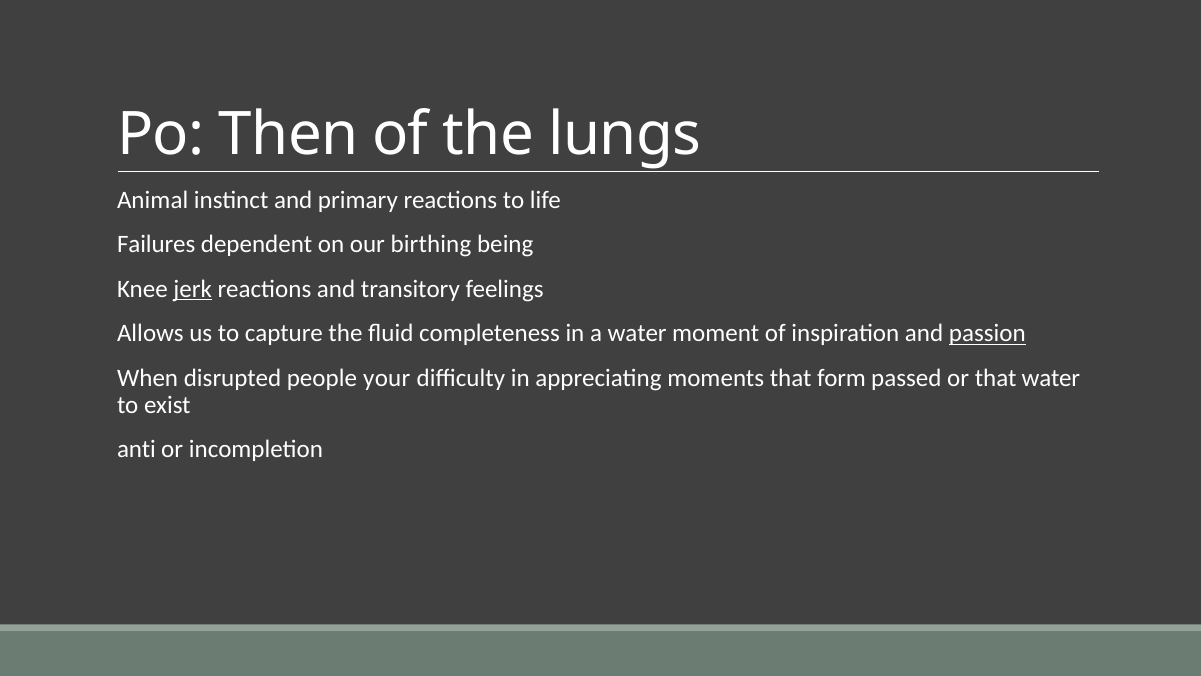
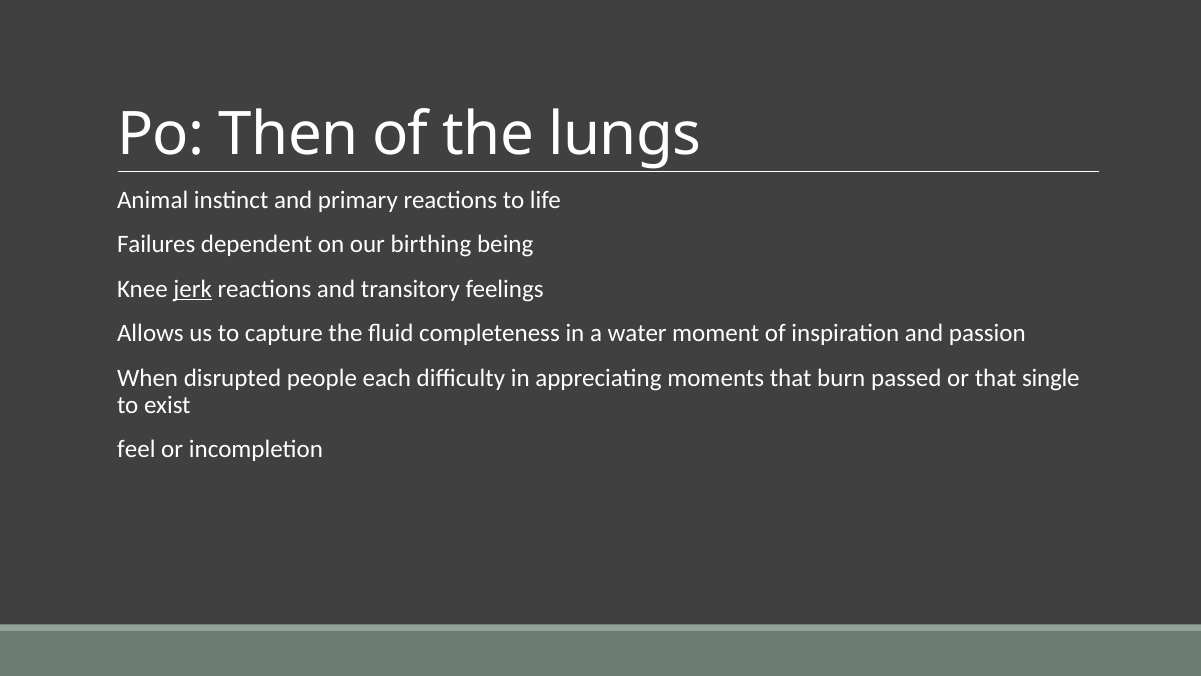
passion underline: present -> none (987, 333)
your: your -> each (387, 378)
form: form -> burn (841, 378)
that water: water -> single (1051, 378)
anti: anti -> feel (136, 449)
